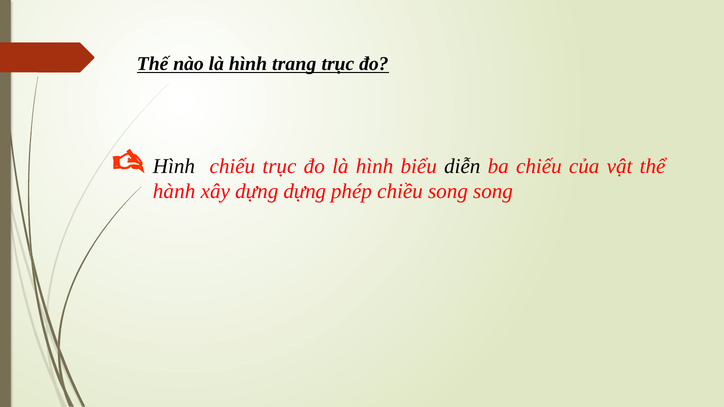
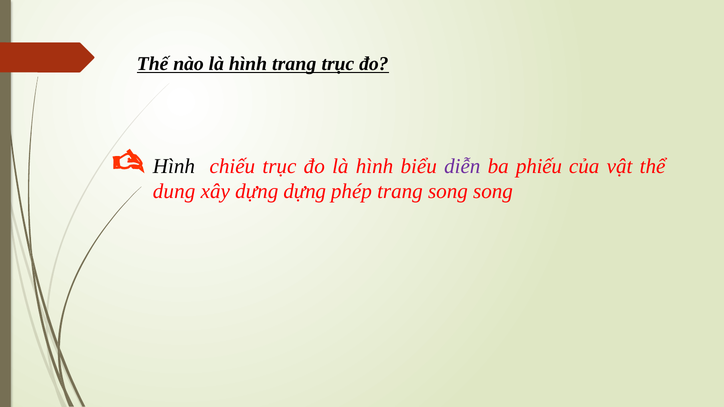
diễn colour: black -> purple (462, 166)
ba chiếu: chiếu -> phiếu (539, 166)
hành: hành -> dung (174, 192)
phép chiều: chiều -> trang (400, 192)
